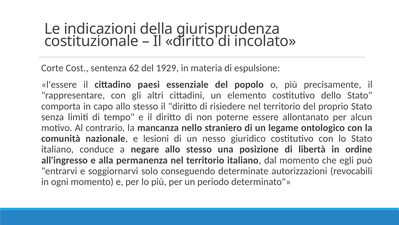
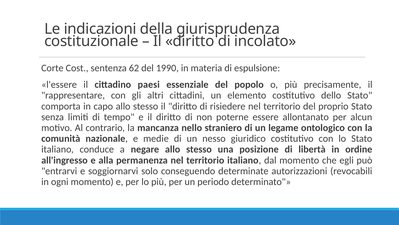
1929: 1929 -> 1990 (167, 68)
lesioni: lesioni -> medie (156, 138)
